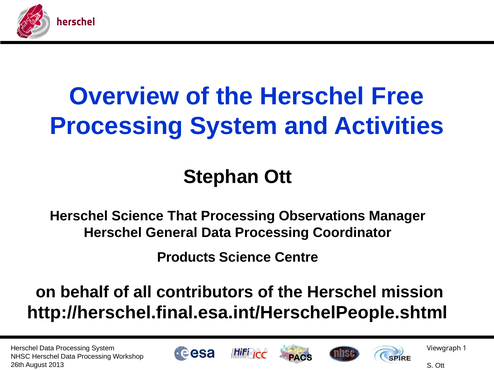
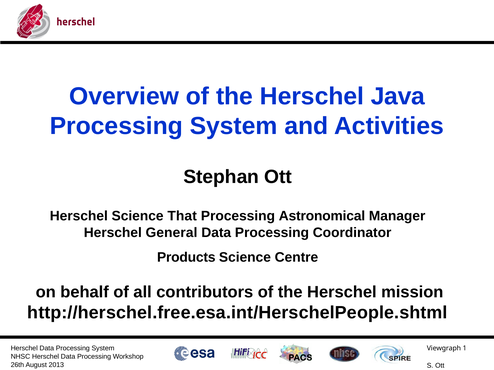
Free: Free -> Java (398, 97)
Observations: Observations -> Astronomical (322, 216)
http://herschel.final.esa.int/HerschelPeople.shtml: http://herschel.final.esa.int/HerschelPeople.shtml -> http://herschel.free.esa.int/HerschelPeople.shtml (237, 313)
